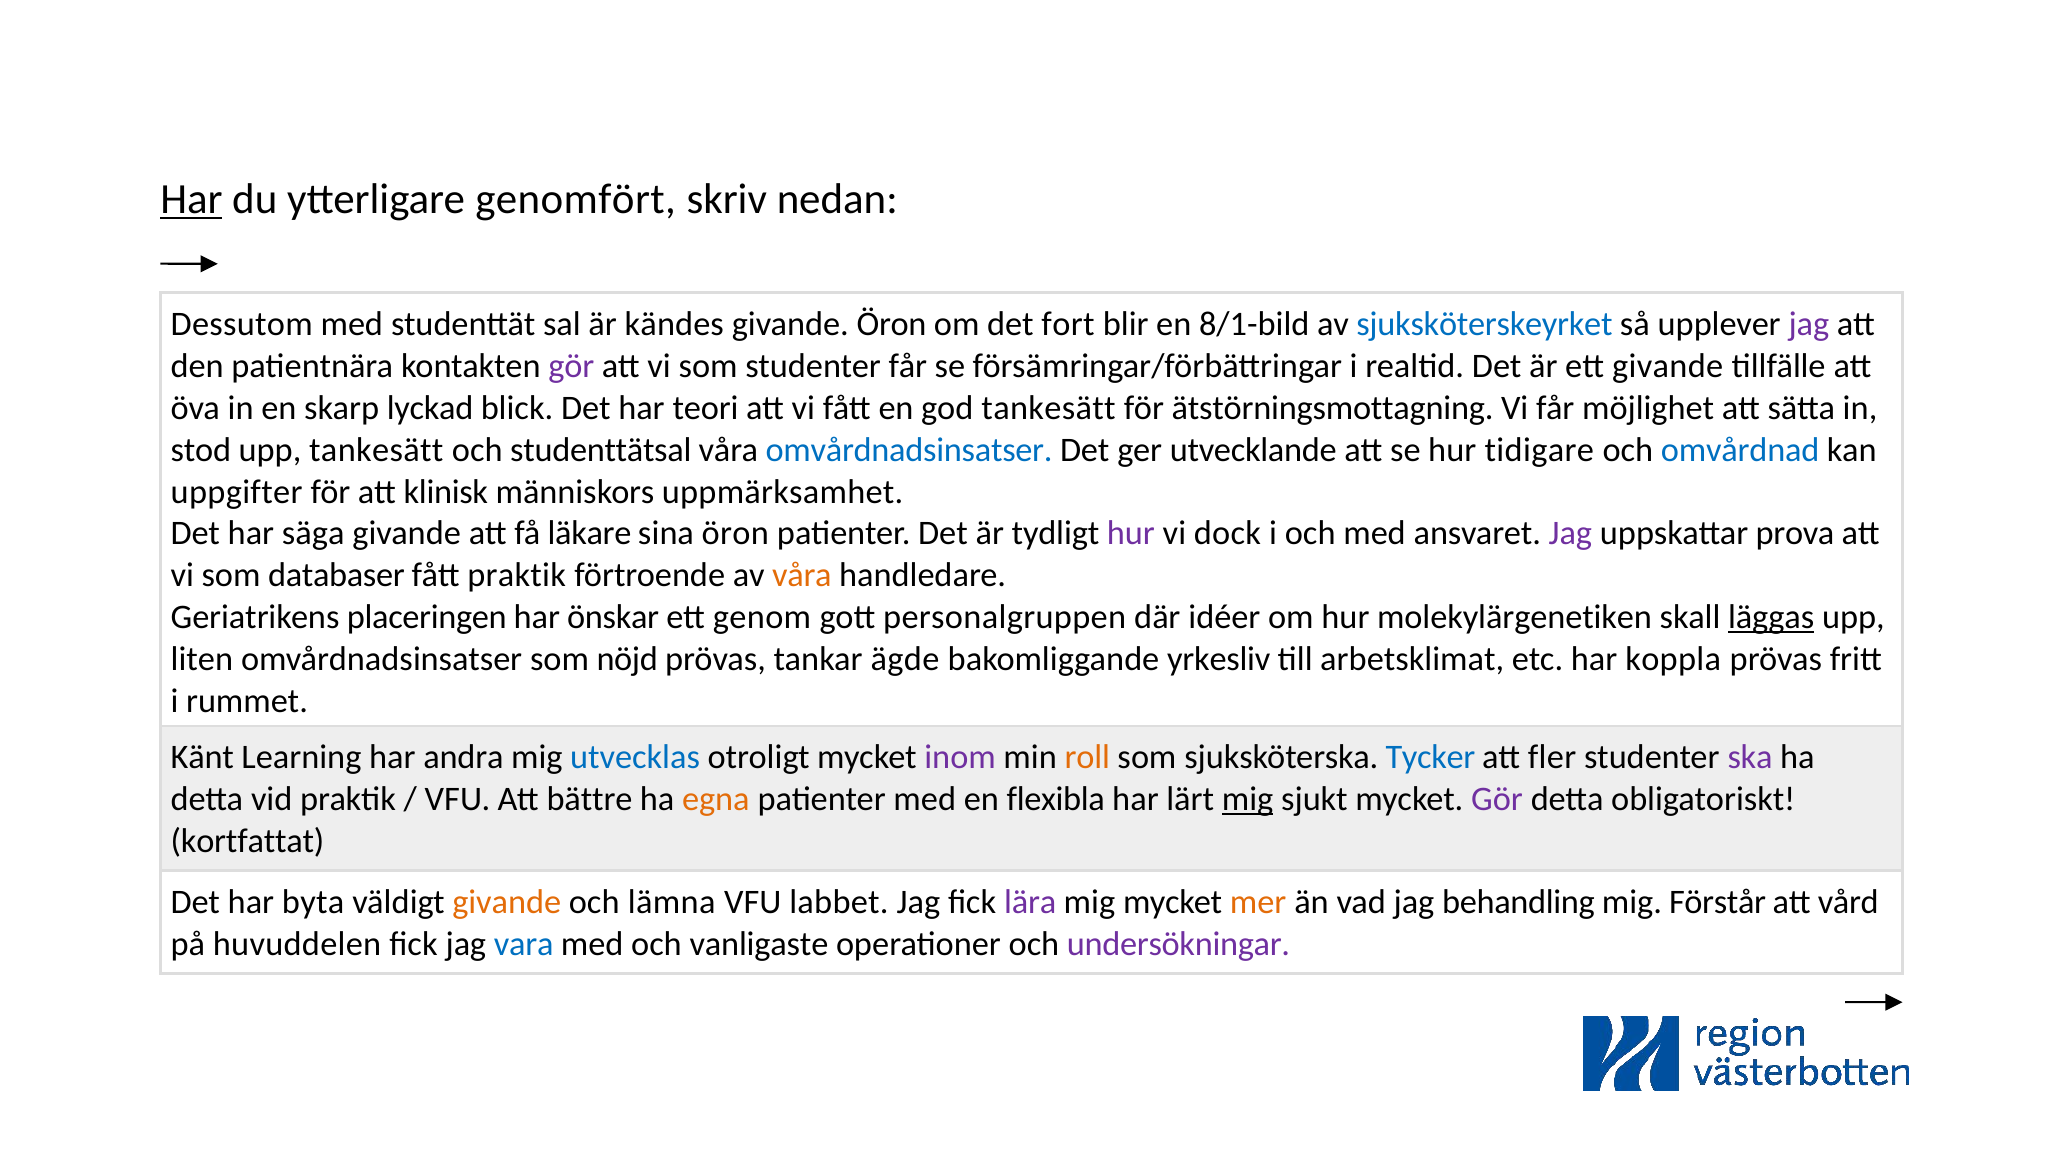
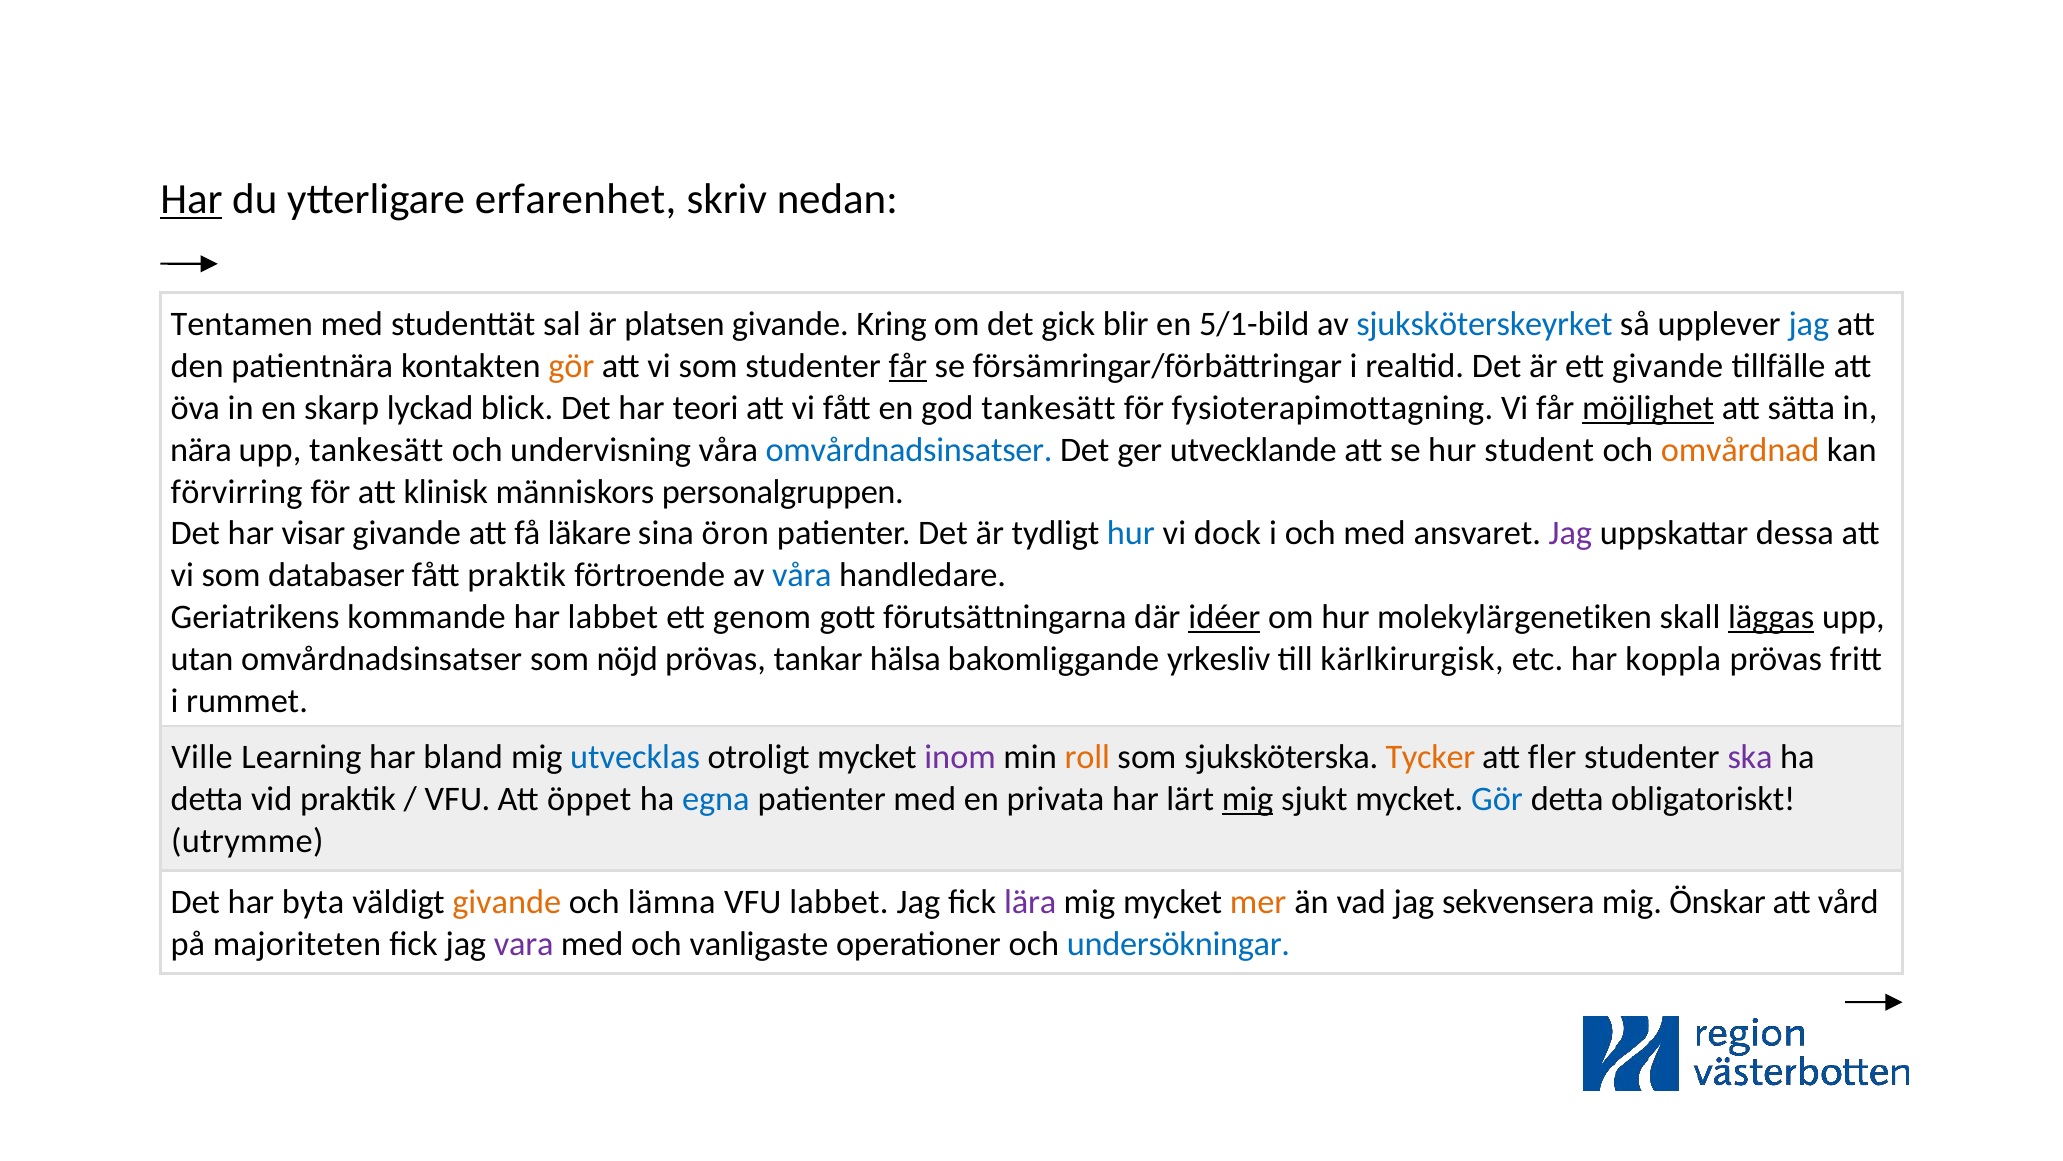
genomfört: genomfört -> erfarenhet (576, 200)
Dessutom: Dessutom -> Tentamen (242, 324)
kändes: kändes -> platsen (675, 324)
givande Öron: Öron -> Kring (892, 324)
fort: fort -> gick (1068, 324)
8/1-bild: 8/1-bild -> 5/1-bild (1254, 324)
jag colour: purple -> blue (1809, 324)
gör colour: purple -> orange (571, 366)
får underline: none -> present (908, 366)
ätstörningsmottagning: ätstörningsmottagning -> fysioterapimottagning (1332, 408)
möjlighet underline: none -> present (1648, 408)
stod: stod -> nära (201, 450)
studenttätsal: studenttätsal -> undervisning (601, 450)
tidigare: tidigare -> student (1539, 450)
omvårdnad colour: blue -> orange (1740, 450)
uppgifter: uppgifter -> förvirring (237, 491)
uppmärksamhet: uppmärksamhet -> personalgruppen (783, 491)
säga: säga -> visar (313, 533)
hur colour: purple -> blue (1131, 533)
prova: prova -> dessa (1795, 533)
våra colour: orange -> blue (802, 575)
placeringen: placeringen -> kommande (427, 617)
har önskar: önskar -> labbet (613, 617)
personalgruppen: personalgruppen -> förutsättningarna (1005, 617)
idéer underline: none -> present (1224, 617)
liten: liten -> utan (202, 659)
ägde: ägde -> hälsa (905, 659)
arbetsklimat: arbetsklimat -> kärlkirurgisk (1412, 659)
Känt: Känt -> Ville (202, 757)
andra: andra -> bland (463, 757)
Tycker colour: blue -> orange (1430, 757)
bättre: bättre -> öppet (589, 799)
egna colour: orange -> blue (716, 799)
flexibla: flexibla -> privata (1056, 799)
Gör colour: purple -> blue (1497, 799)
kortfattat: kortfattat -> utrymme (247, 841)
behandling: behandling -> sekvensera (1518, 902)
Förstår: Förstår -> Önskar (1718, 902)
huvuddelen: huvuddelen -> majoriteten (297, 944)
vara colour: blue -> purple (524, 944)
undersökningar colour: purple -> blue (1179, 944)
